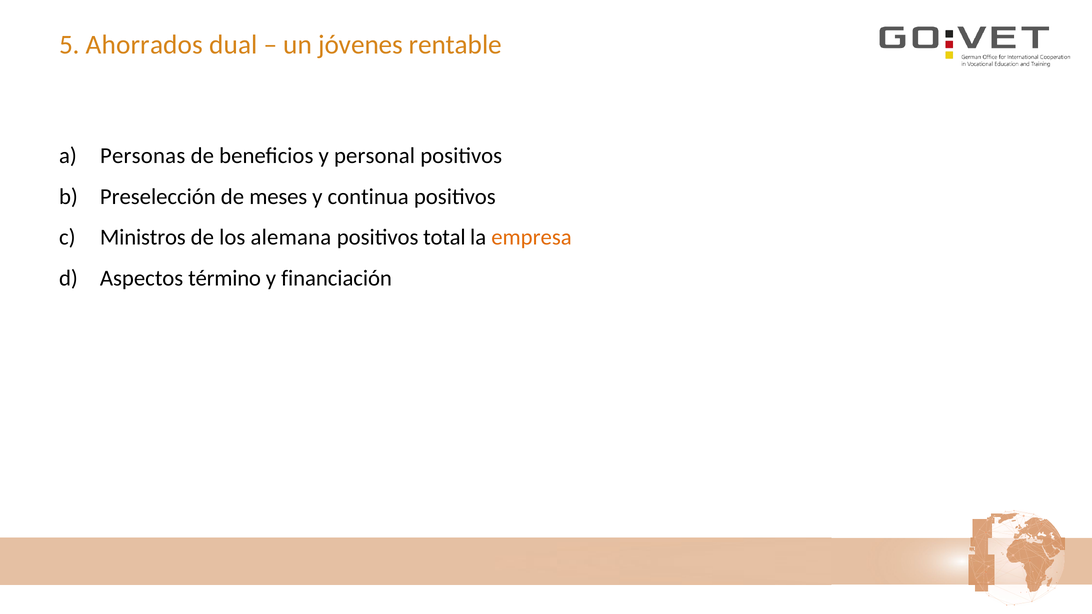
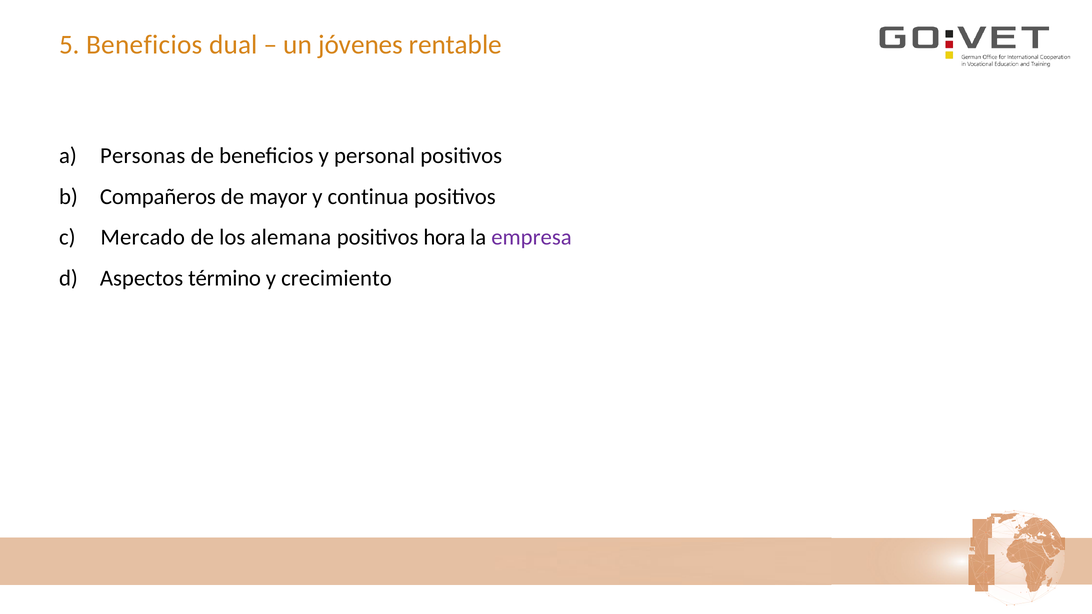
5 Ahorrados: Ahorrados -> Beneficios (144, 45)
Preselección: Preselección -> Compañeros (158, 197)
meses: meses -> mayor (278, 197)
Ministros: Ministros -> Mercado (143, 238)
total: total -> hora (444, 238)
empresa colour: orange -> purple (531, 238)
financiación: financiación -> crecimiento (336, 278)
